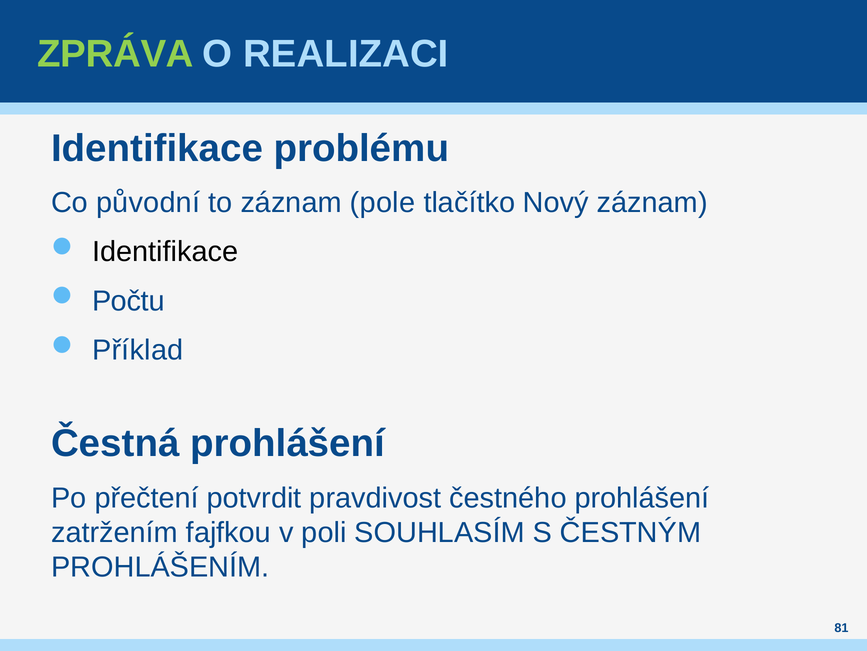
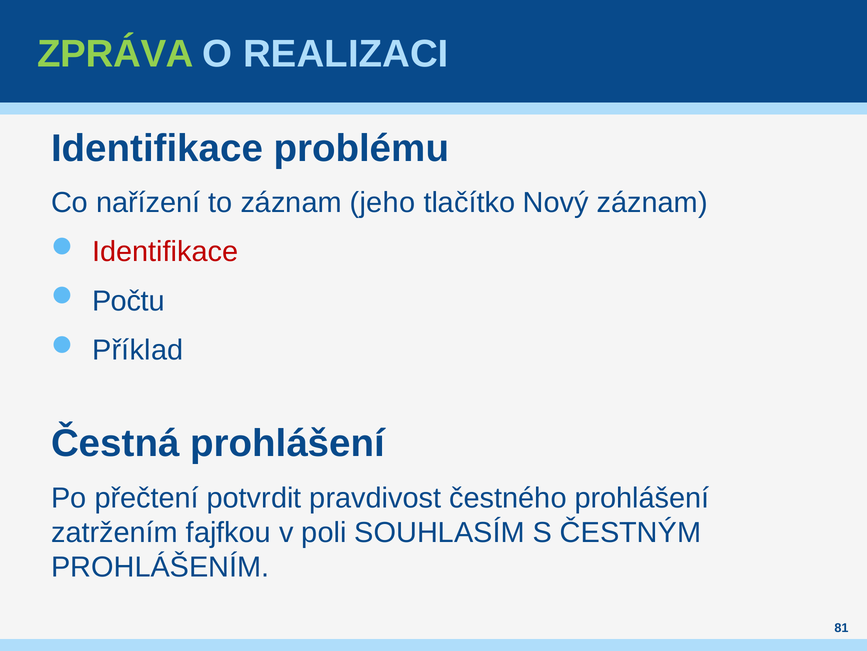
původní: původní -> nařízení (148, 202)
pole: pole -> jeho (382, 202)
Identifikace colour: black -> red (165, 252)
